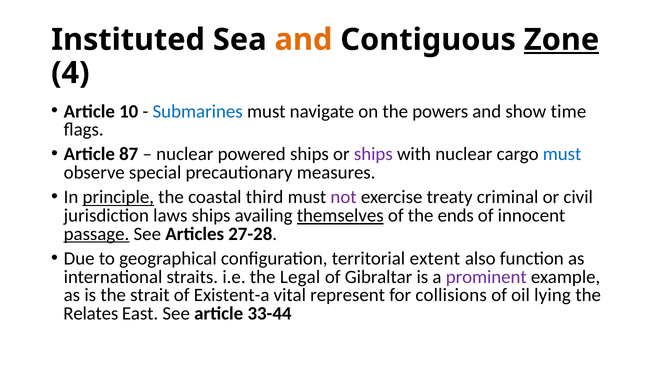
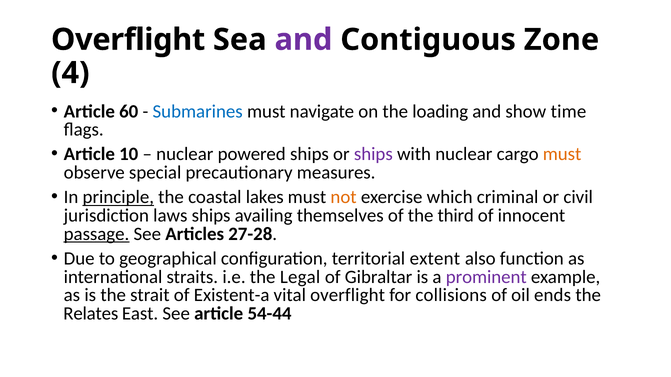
Instituted: Instituted -> Overflight (128, 40)
and colour: orange -> purple (303, 40)
Zone underline: present -> none (562, 40)
10: 10 -> 60 (129, 111)
powers: powers -> loading (440, 111)
87: 87 -> 10 (129, 154)
must colour: blue -> orange (562, 154)
third: third -> lakes (265, 197)
not colour: purple -> orange (344, 197)
treaty: treaty -> which (450, 197)
themselves underline: present -> none (340, 216)
ends: ends -> third (456, 216)
vital represent: represent -> overflight (348, 296)
lying: lying -> ends (553, 296)
33-44: 33-44 -> 54-44 (270, 314)
